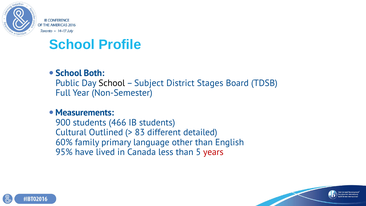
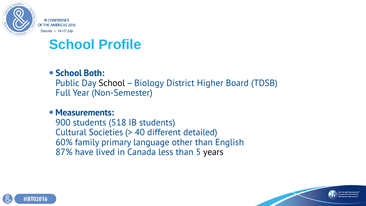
Subject: Subject -> Biology (149, 83)
Stages: Stages -> Higher (210, 83)
466: 466 -> 518 (117, 122)
Outlined: Outlined -> Societies (106, 132)
83: 83 -> 40 (140, 132)
95%: 95% -> 87% (64, 152)
years colour: red -> black (213, 152)
